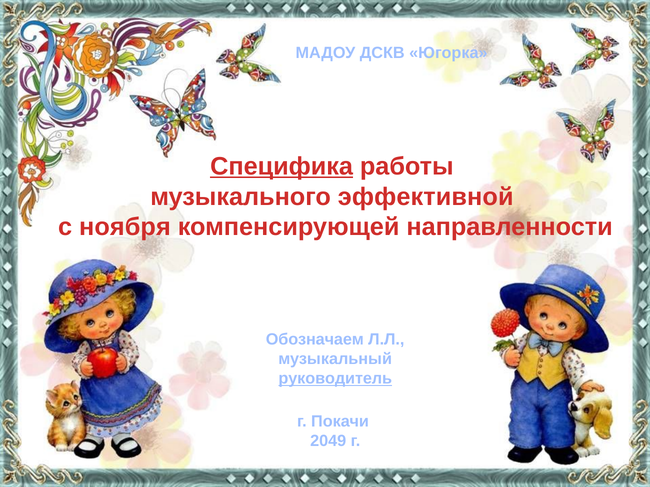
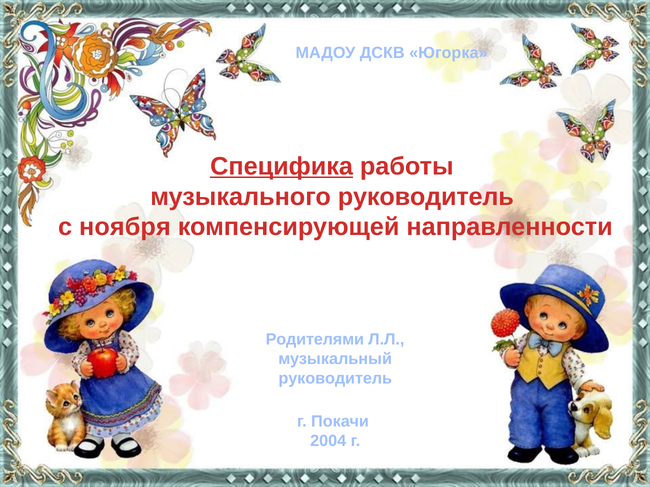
музыкального эффективной: эффективной -> руководитель (426, 197)
Обозначаем: Обозначаем -> Родителями (315, 340)
руководитель underline: present -> none (335, 379)
2049: 2049 -> 2004 (328, 441)
